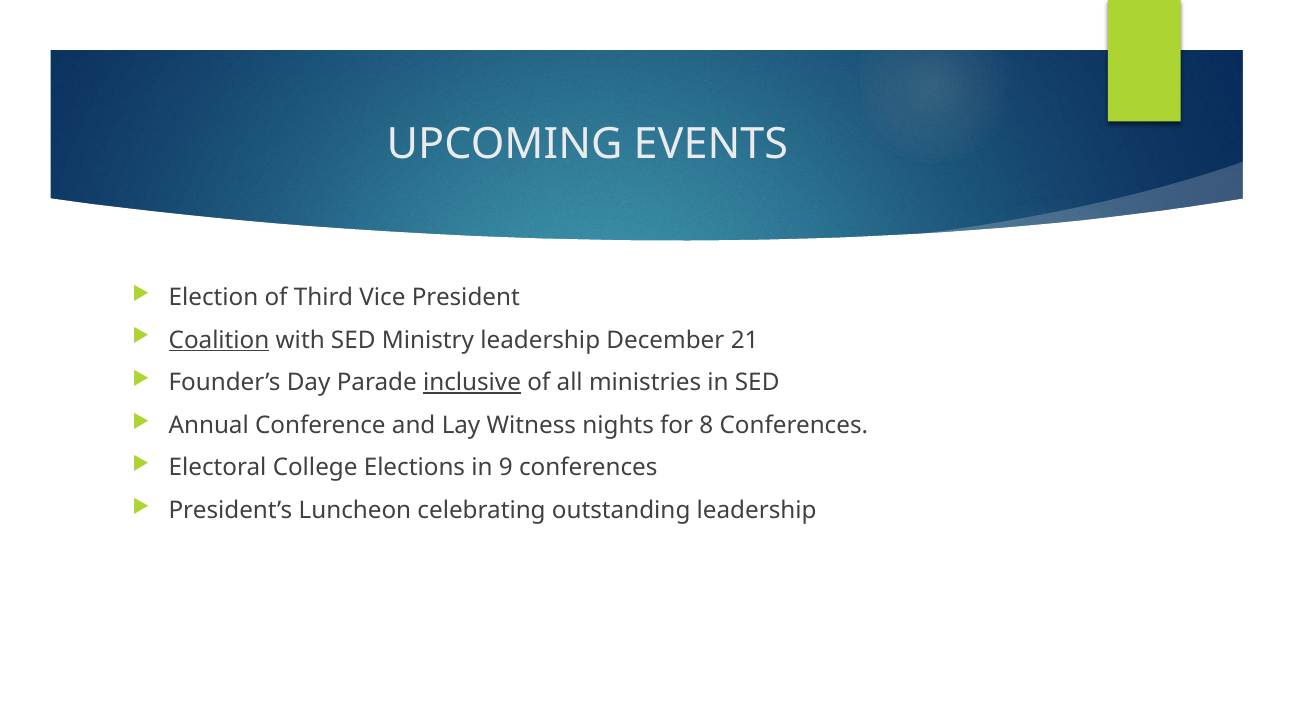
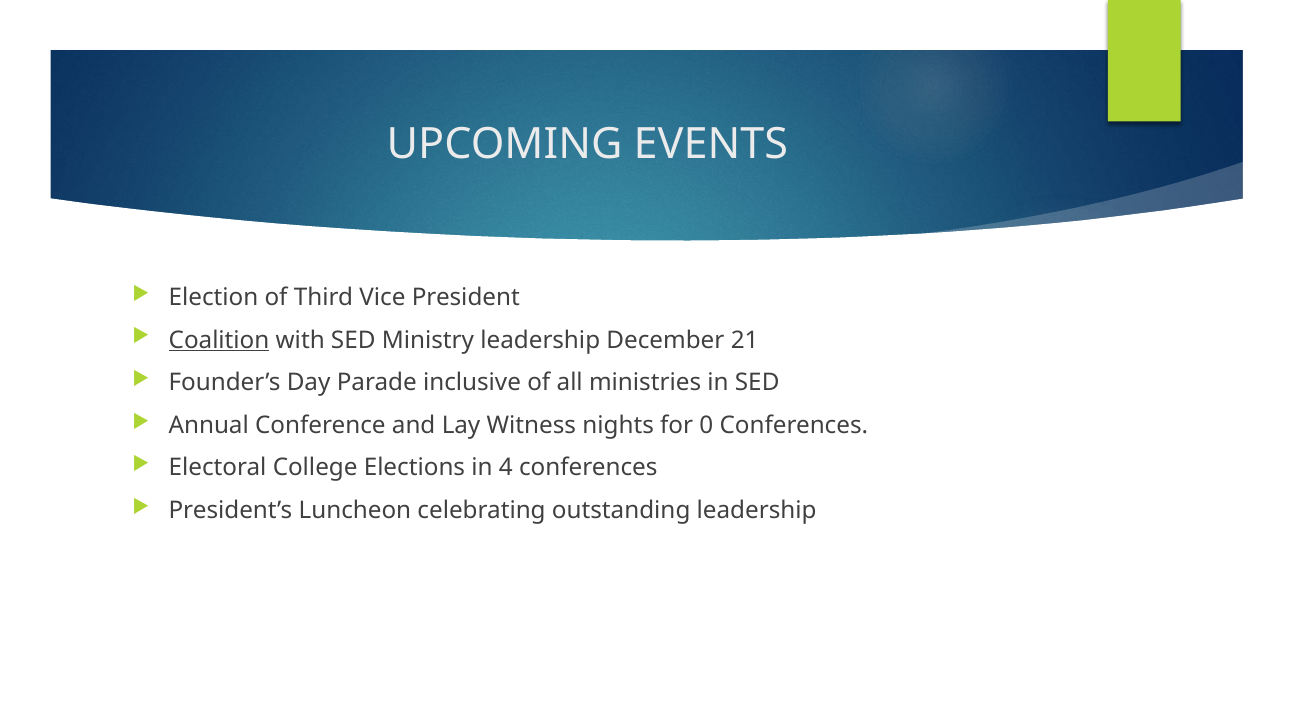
inclusive underline: present -> none (472, 383)
8: 8 -> 0 (706, 425)
9: 9 -> 4 (506, 468)
